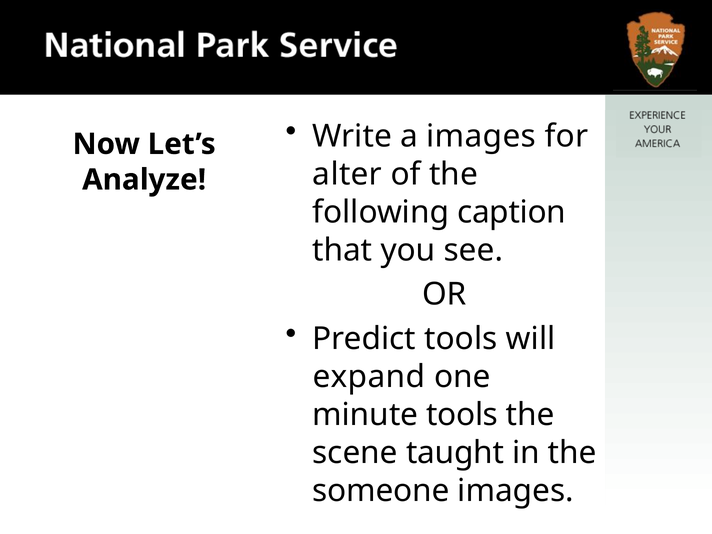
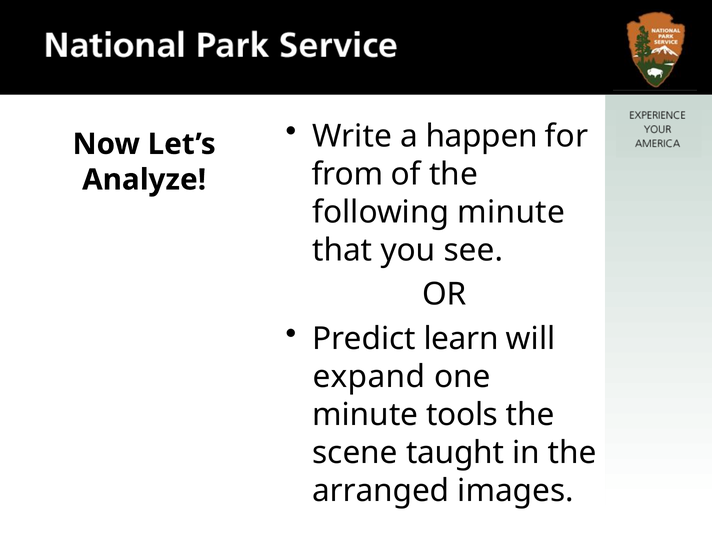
a images: images -> happen (482, 136)
alter: alter -> from (348, 174)
following caption: caption -> minute (511, 212)
Predict tools: tools -> learn (461, 339)
someone: someone -> arranged (381, 491)
